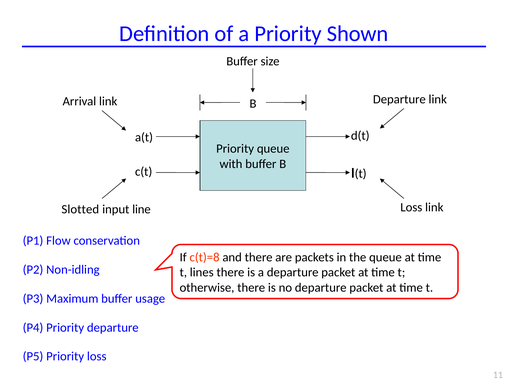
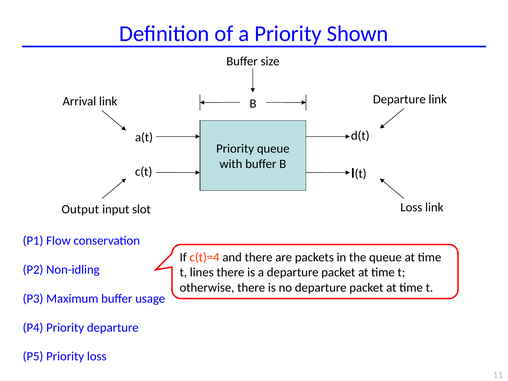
Slotted: Slotted -> Output (80, 209)
line: line -> slot (141, 209)
c(t)=8: c(t)=8 -> c(t)=4 (205, 257)
